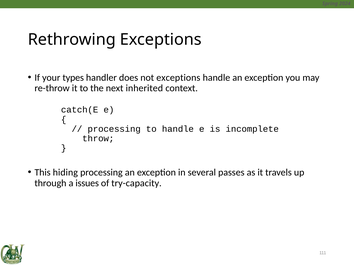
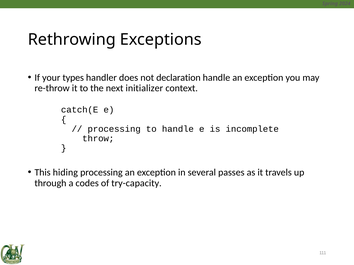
not exceptions: exceptions -> declaration (178, 78)
inherited: inherited -> initializer (144, 88)
issues: issues -> codes (87, 183)
